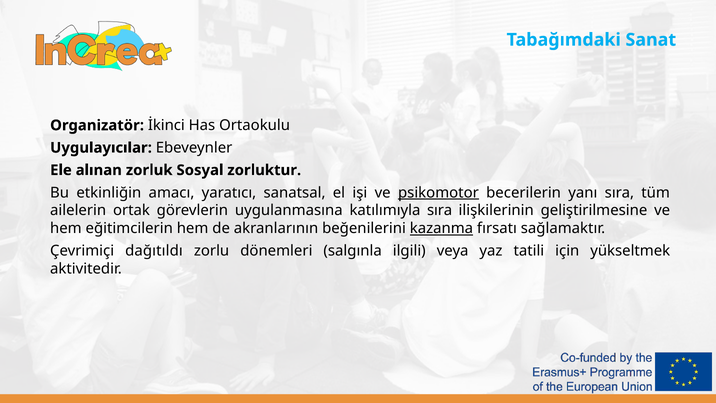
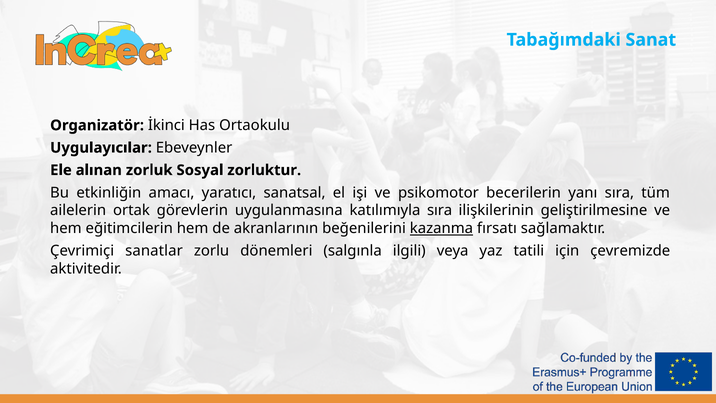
psikomotor underline: present -> none (438, 192)
dağıtıldı: dağıtıldı -> sanatlar (154, 251)
yükseltmek: yükseltmek -> çevremizde (630, 251)
